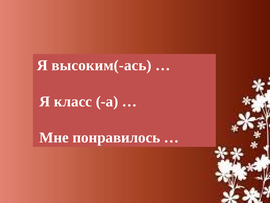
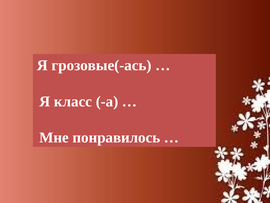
высоким(-ась: высоким(-ась -> грозовые(-ась (102, 65)
